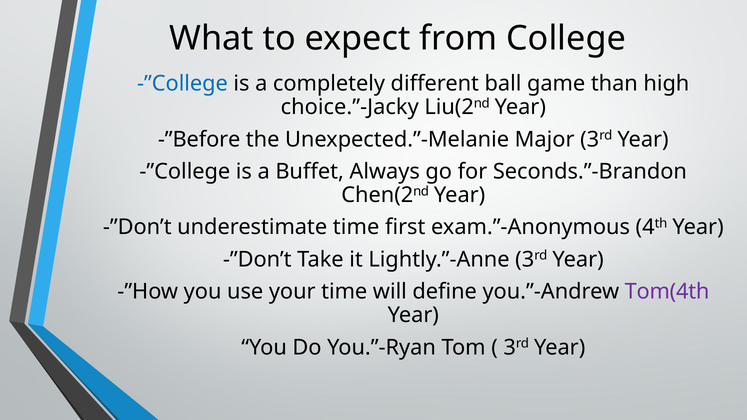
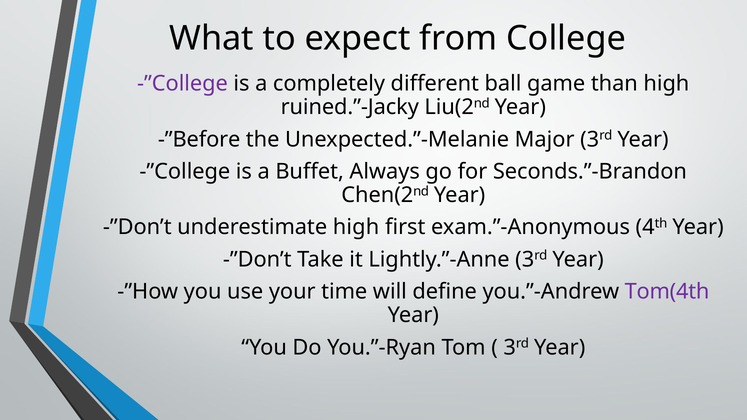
-”College colour: blue -> purple (182, 84)
choice.”-Jacky: choice.”-Jacky -> ruined.”-Jacky (350, 107)
underestimate time: time -> high (356, 227)
